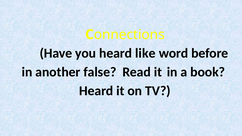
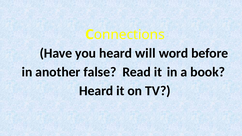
like: like -> will (145, 53)
